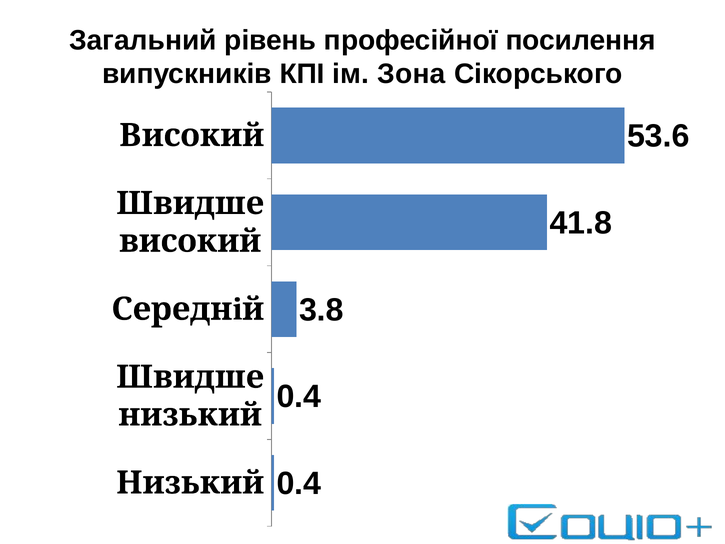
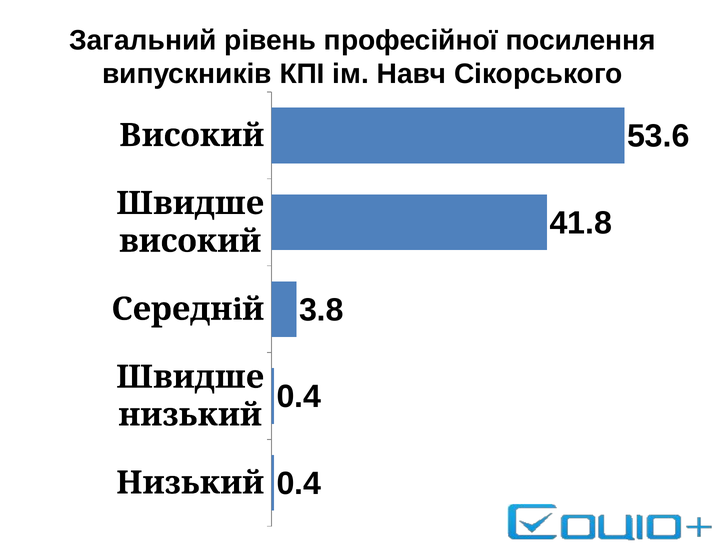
Зона: Зона -> Навч (411, 74)
